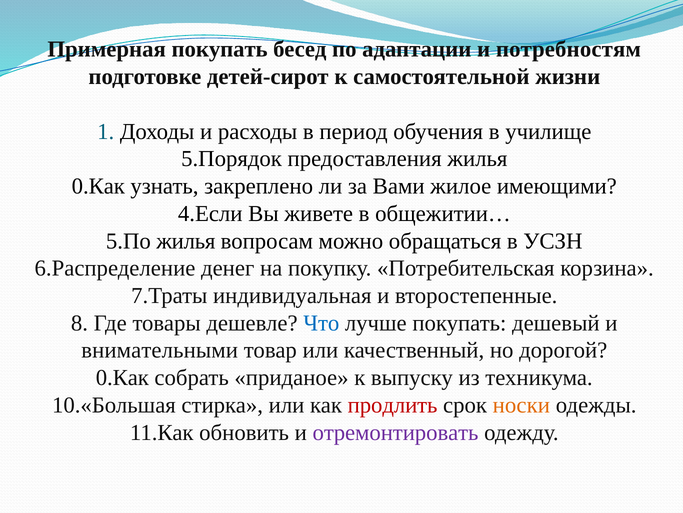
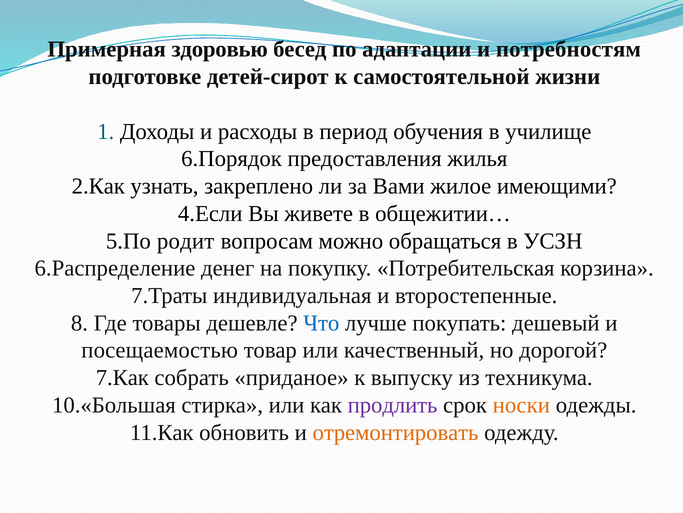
Примерная покупать: покупать -> здоровью (220, 49)
5.Порядок: 5.Порядок -> 6.Порядок (232, 159)
0.Как: 0.Как -> 2.Как (98, 186)
5.По жилья: жилья -> родит (186, 241)
внимательными: внимательными -> посещаемостью (160, 350)
0.Как: 0.Как -> 7.Как (122, 377)
продлить colour: red -> purple (393, 405)
отремонтировать colour: purple -> orange (396, 432)
